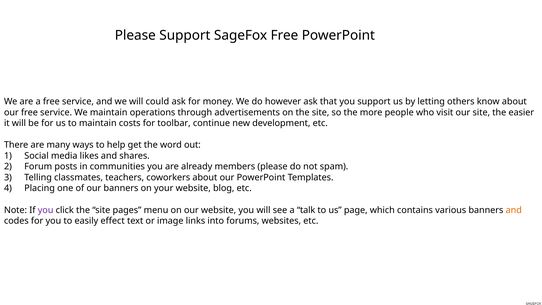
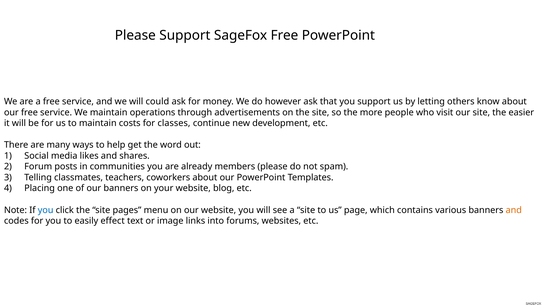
toolbar: toolbar -> classes (174, 123)
you colour: purple -> blue (46, 210)
a talk: talk -> site (306, 210)
